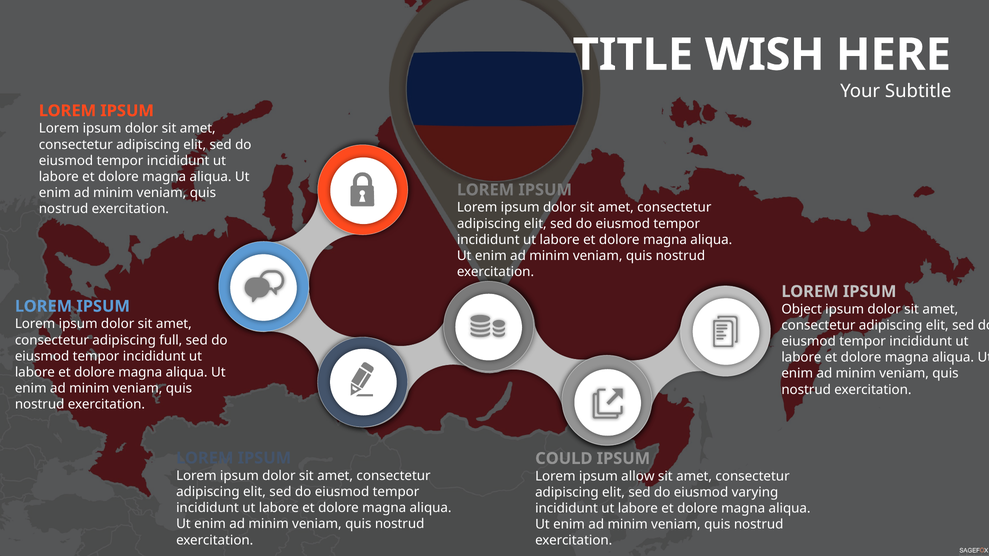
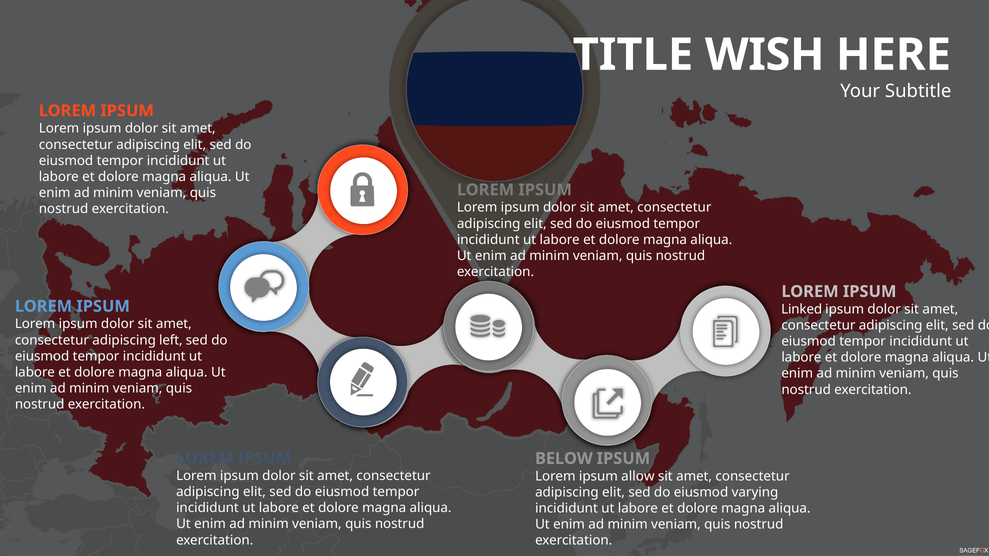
Object: Object -> Linked (802, 309)
full: full -> left (171, 340)
COULD: COULD -> BELOW (564, 459)
